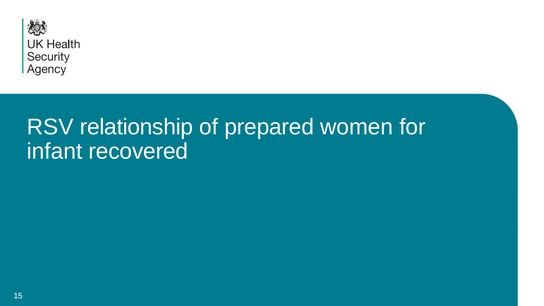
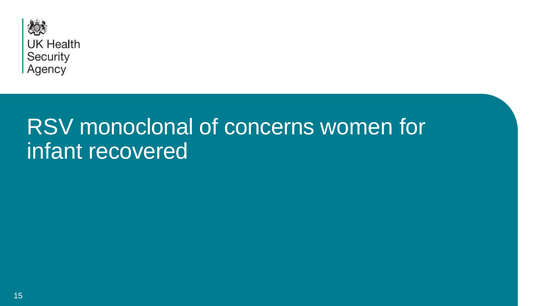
relationship: relationship -> monoclonal (136, 127)
prepared: prepared -> concerns (269, 127)
